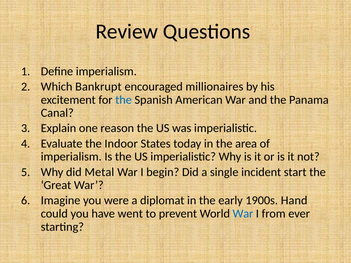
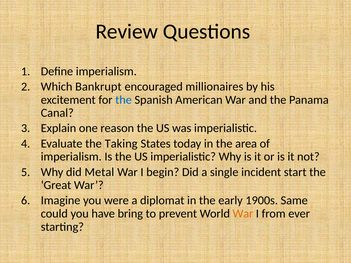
Indoor: Indoor -> Taking (121, 144)
Hand: Hand -> Same (294, 201)
went: went -> bring (130, 214)
War colour: blue -> orange (243, 214)
